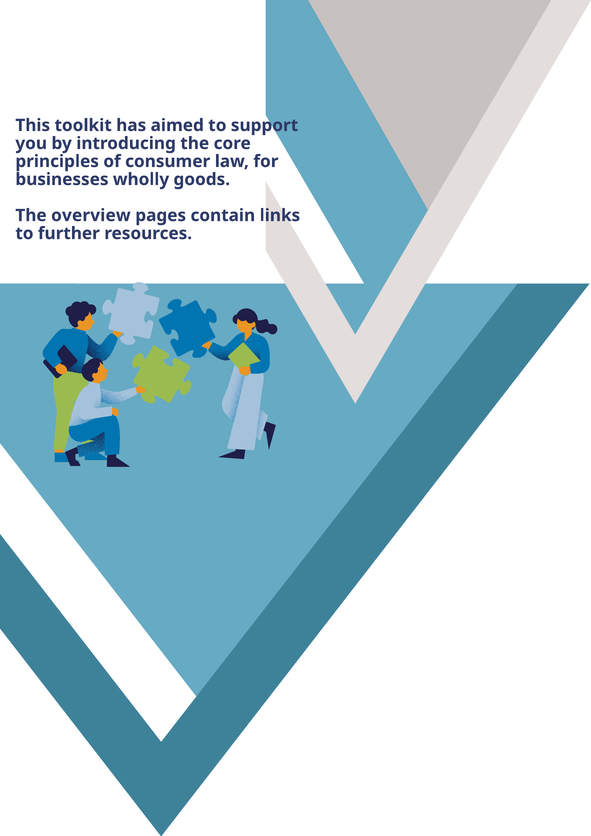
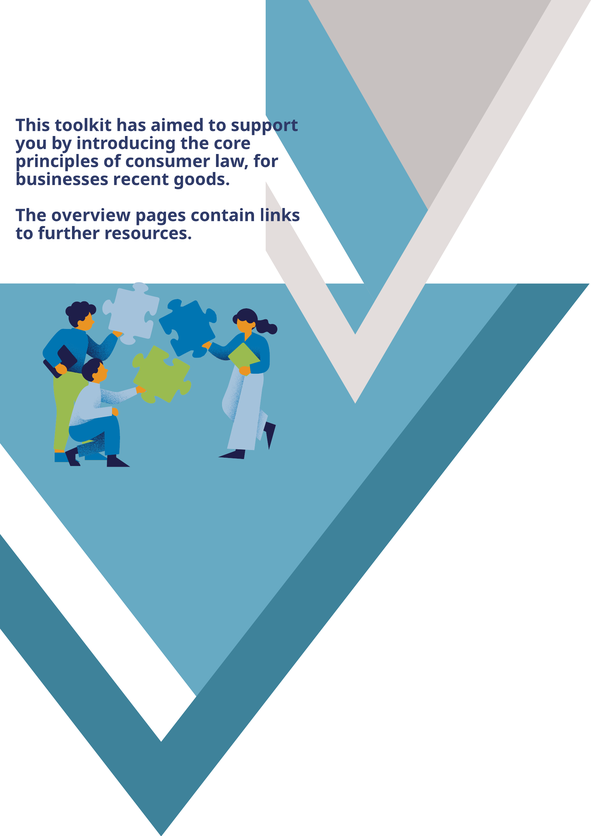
wholly: wholly -> recent (141, 179)
